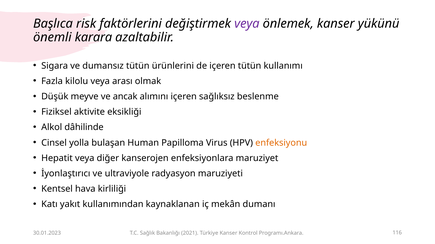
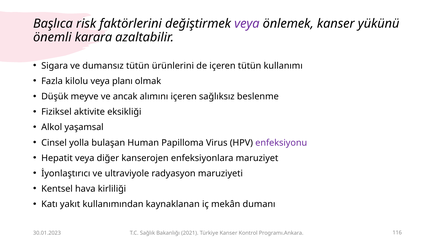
arası: arası -> planı (122, 81)
dâhilinde: dâhilinde -> yaşamsal (84, 128)
enfeksiyonu colour: orange -> purple (281, 143)
